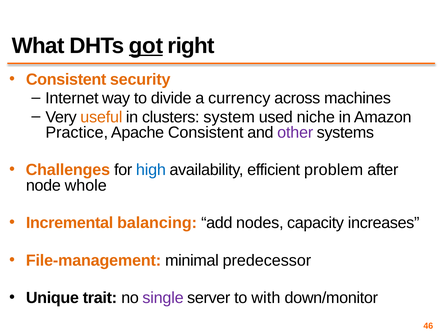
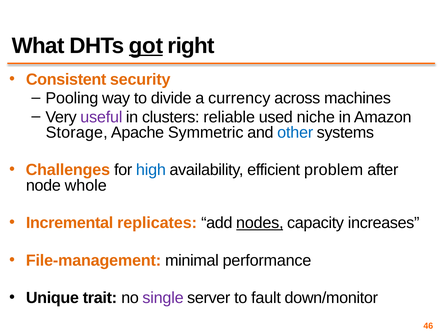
Internet: Internet -> Pooling (72, 98)
useful colour: orange -> purple (101, 117)
system: system -> reliable (229, 117)
Practice: Practice -> Storage (77, 132)
Apache Consistent: Consistent -> Symmetric (206, 132)
other colour: purple -> blue (295, 132)
balancing: balancing -> replicates (157, 223)
nodes underline: none -> present (260, 223)
predecessor: predecessor -> performance (267, 260)
with: with -> fault (266, 297)
